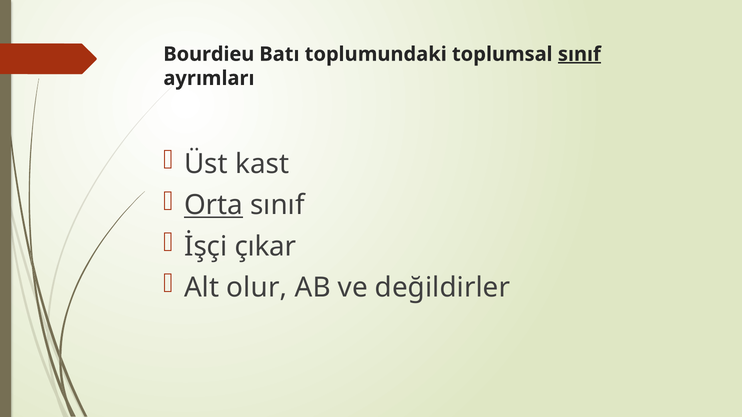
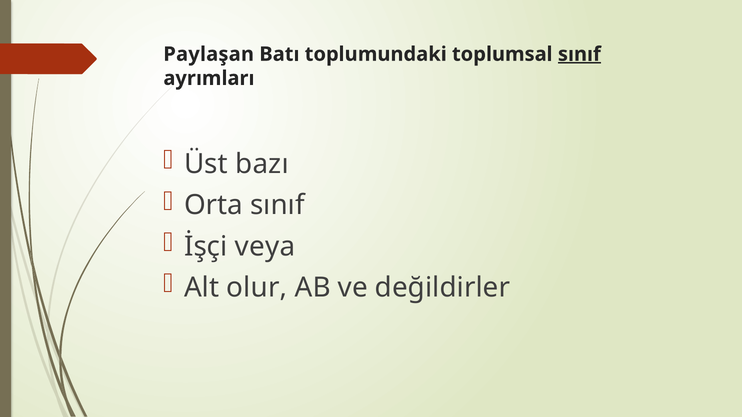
Bourdieu: Bourdieu -> Paylaşan (209, 54)
kast: kast -> bazı (262, 164)
Orta underline: present -> none (214, 206)
çıkar: çıkar -> veya (265, 247)
